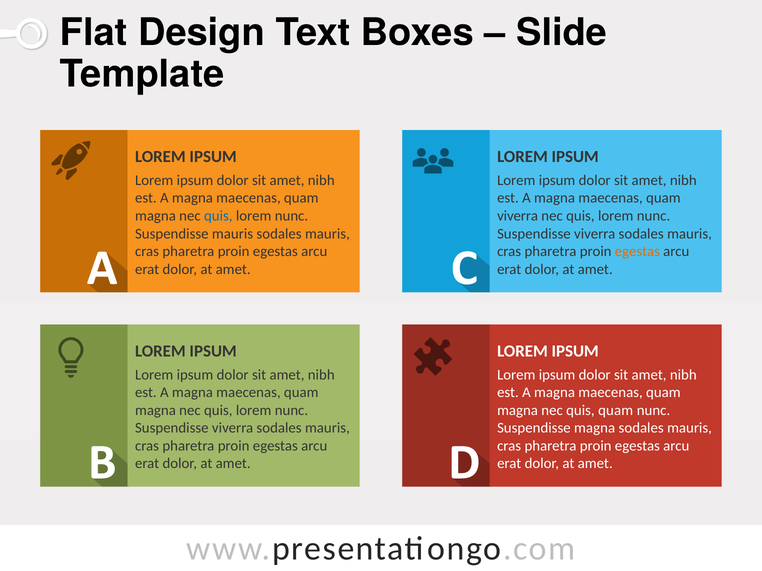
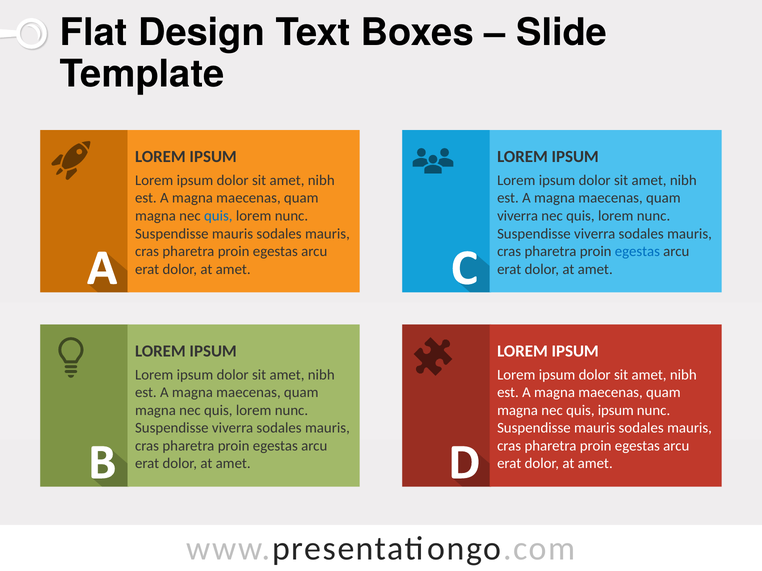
egestas colour: orange -> blue (637, 252)
quis quam: quam -> ipsum (616, 411)
magna: magna -> mauris (595, 428)
